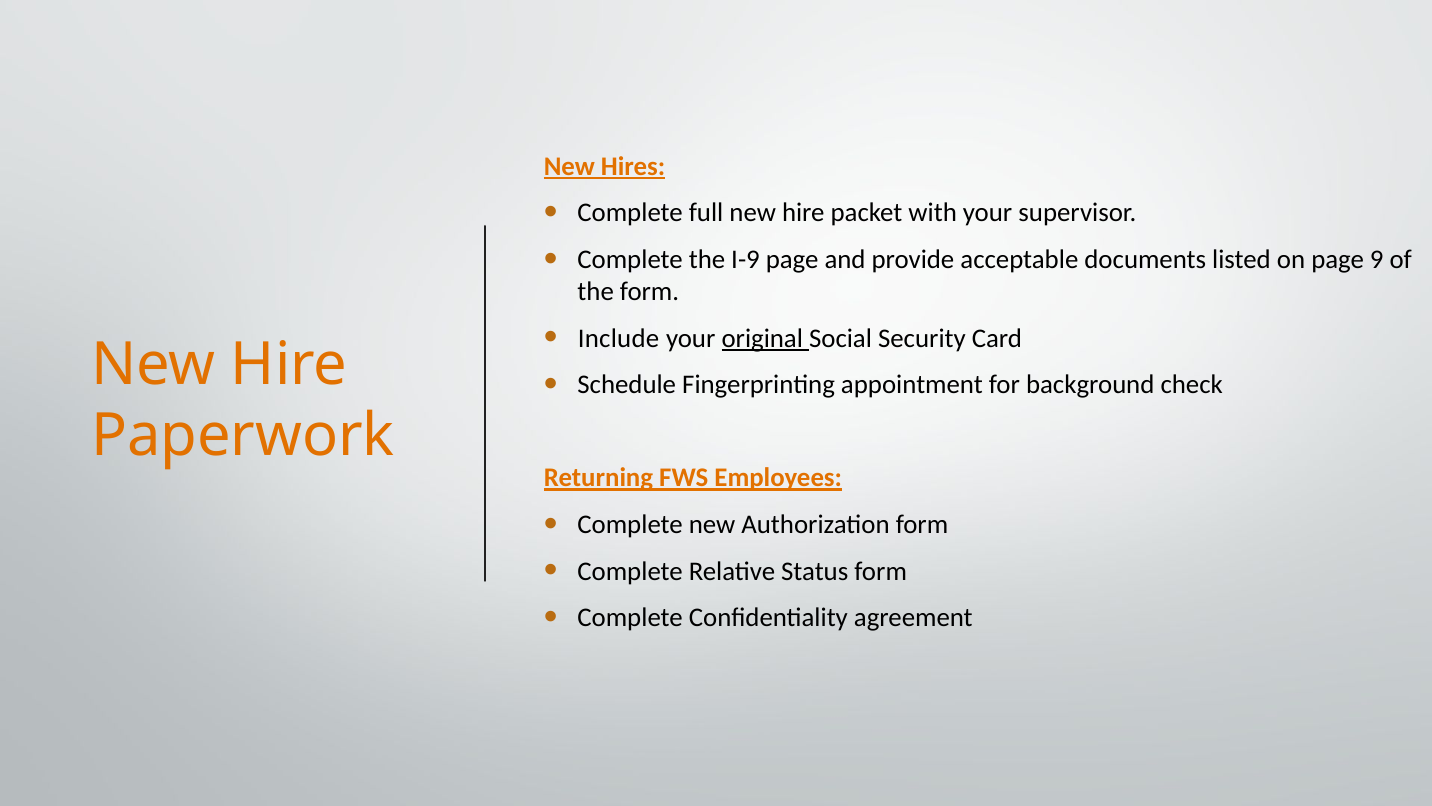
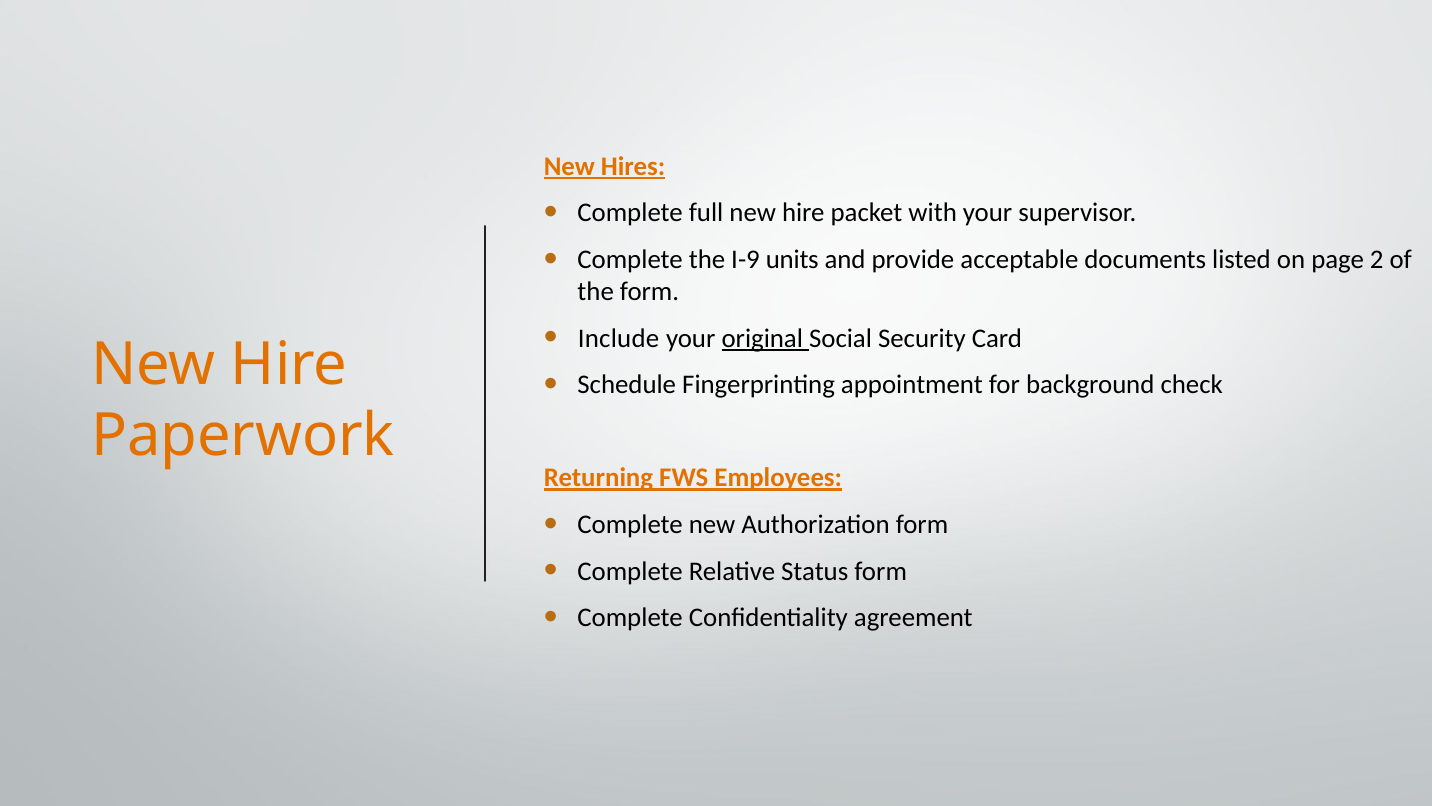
I-9 page: page -> units (792, 259)
9: 9 -> 2 (1377, 259)
